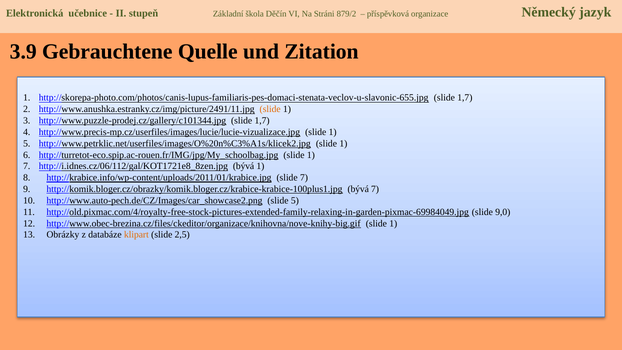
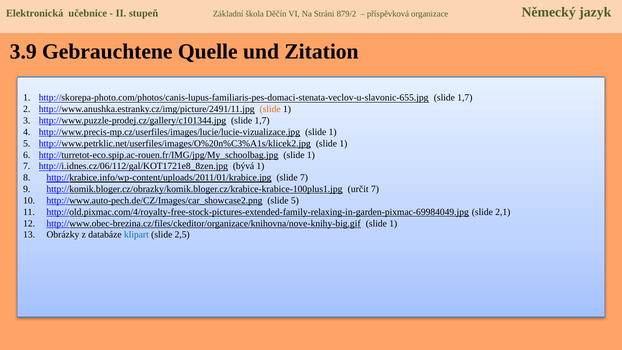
http://komik.bloger.cz/obrazky/komik.bloger.cz/krabice-krabice-100plus1.jpg bývá: bývá -> určit (358, 189)
9,0: 9,0 -> 2,1 (503, 212)
klipart colour: orange -> blue (136, 235)
